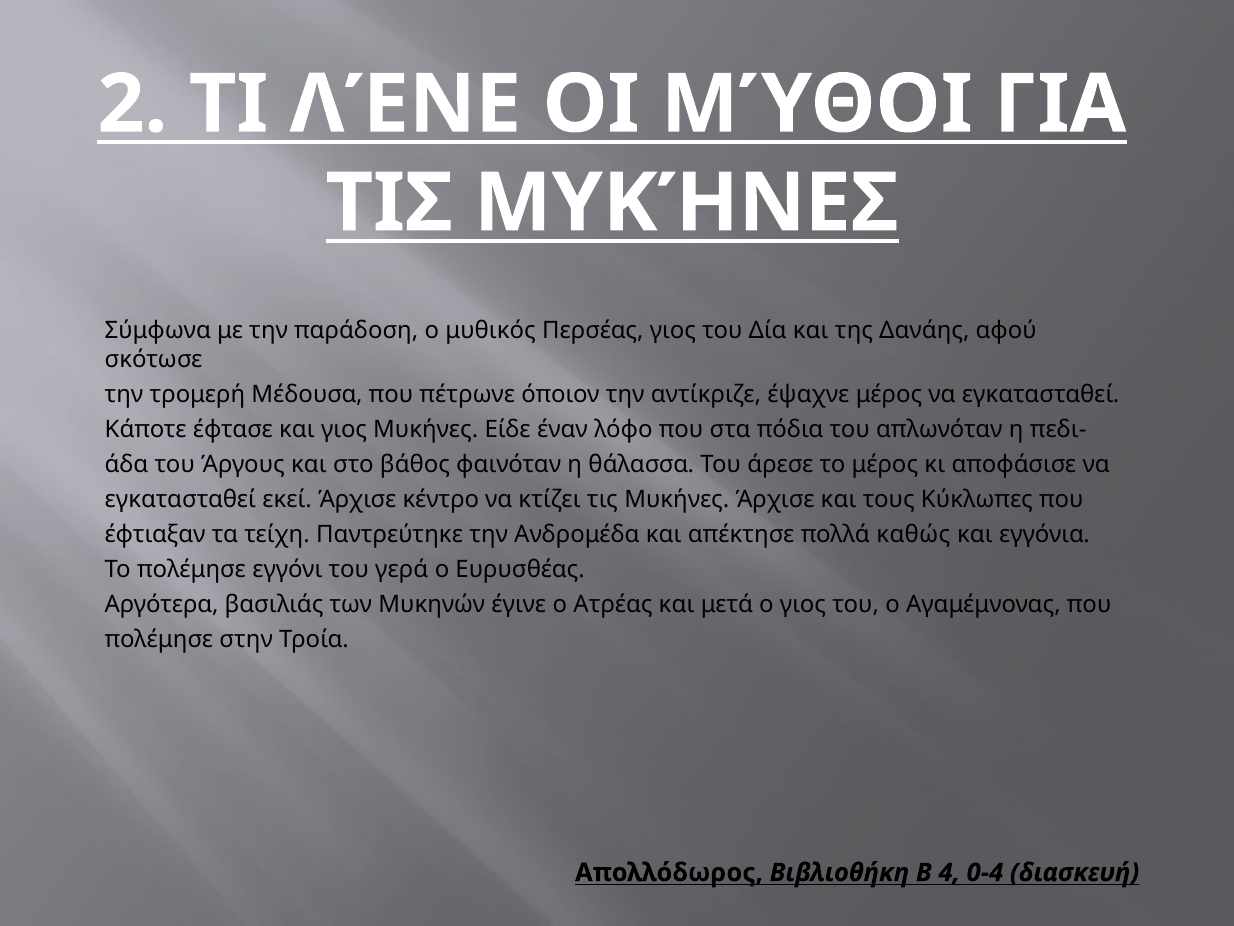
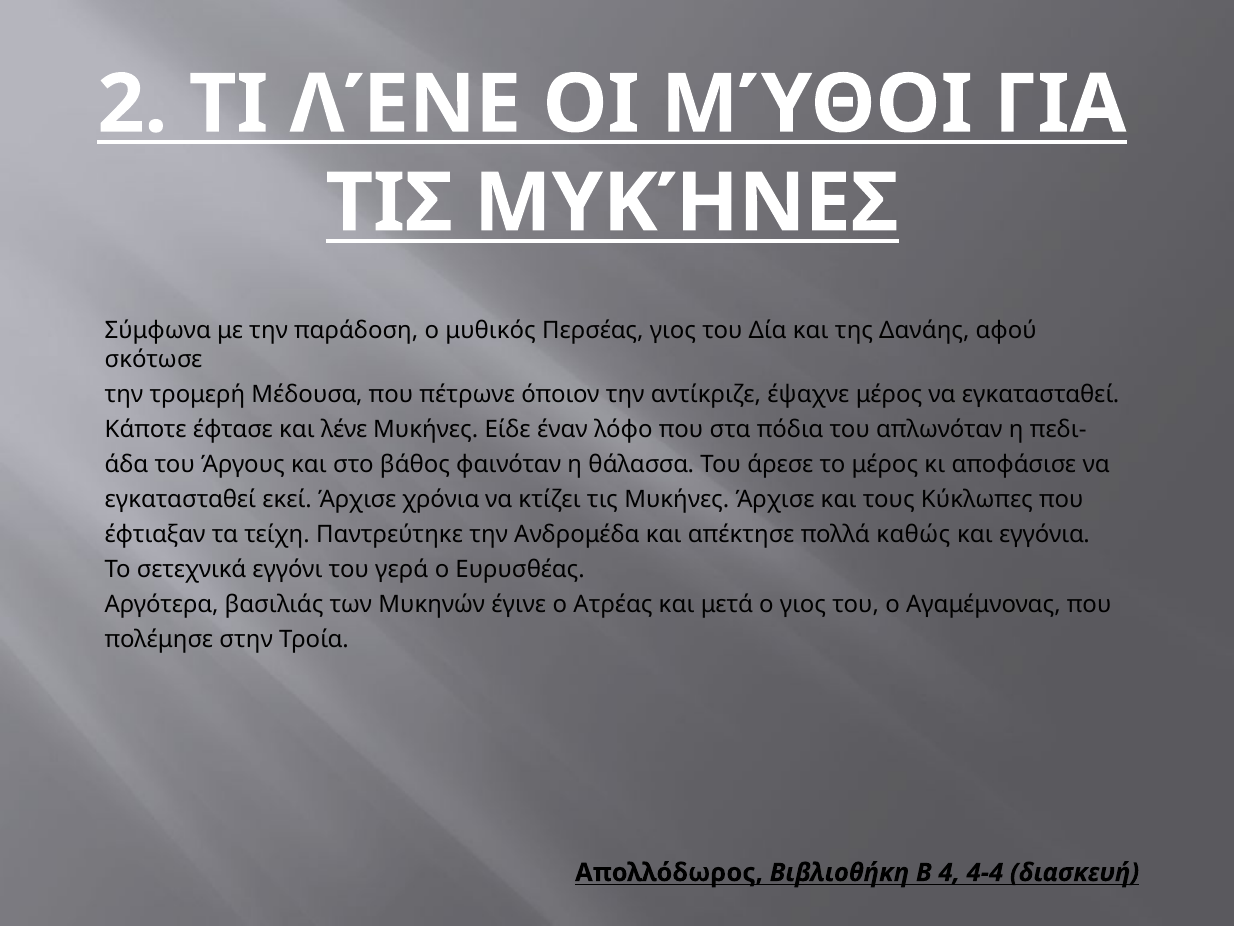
και γιος: γιος -> λένε (344, 429)
κέντρο: κέντρο -> χρόνια (441, 499)
Το πολέμησε: πολέμησε -> σετεχνικά (192, 569)
0-4: 0-4 -> 4-4 (985, 872)
